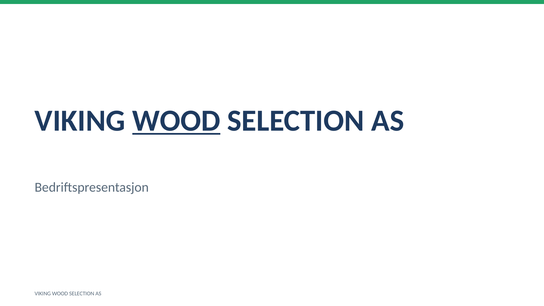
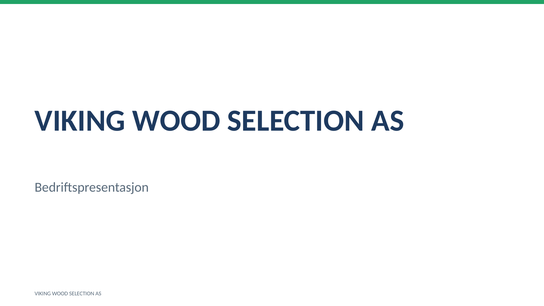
WOOD underline: present -> none (176, 121)
